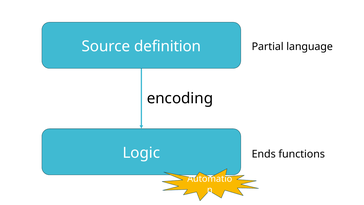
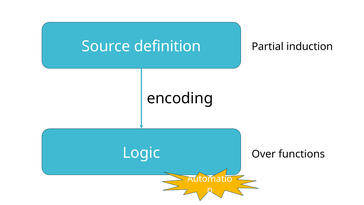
language: language -> induction (310, 47)
Ends: Ends -> Over (264, 154)
